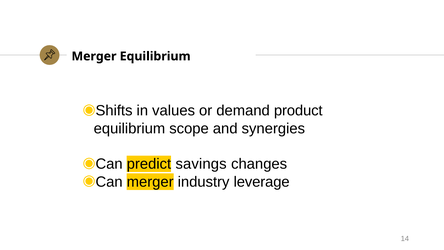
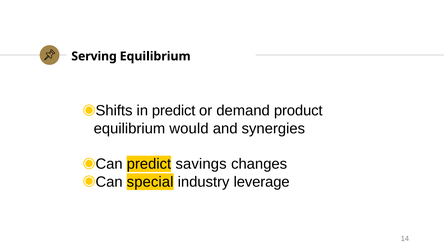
Merger: Merger -> Serving (94, 56)
in values: values -> predict (174, 111)
scope: scope -> would (189, 128)
merger: merger -> special (150, 182)
